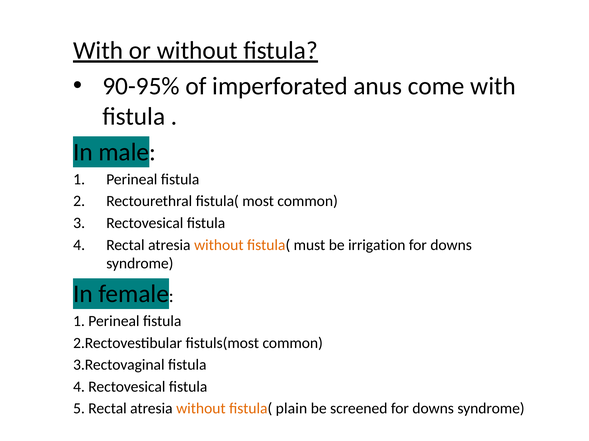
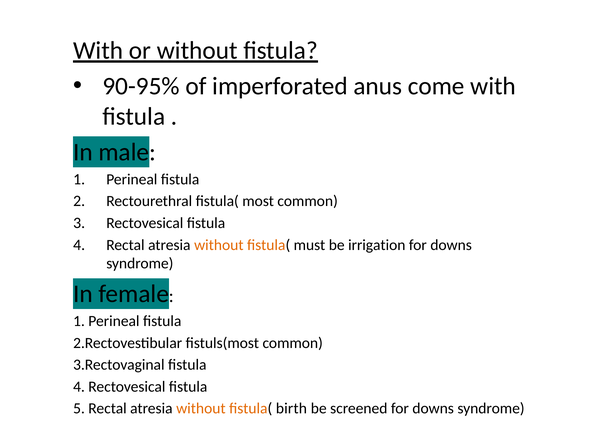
plain: plain -> birth (291, 409)
